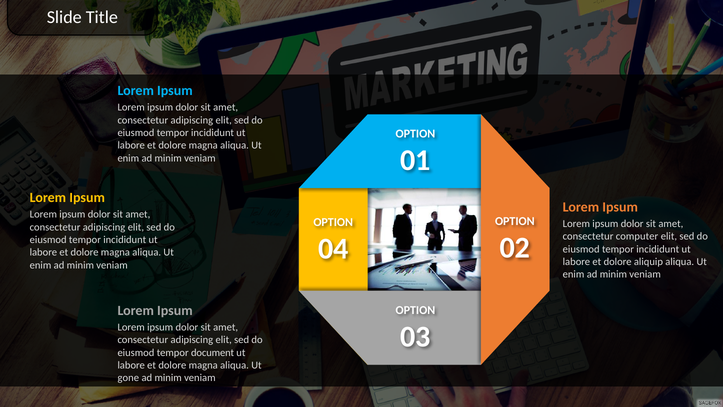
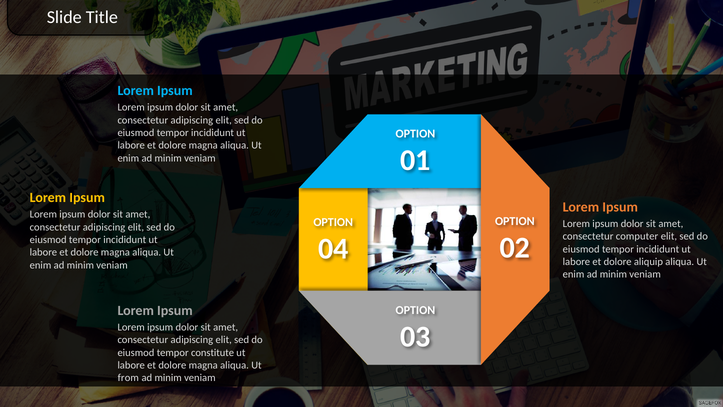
document: document -> constitute (213, 352)
gone: gone -> from (128, 378)
